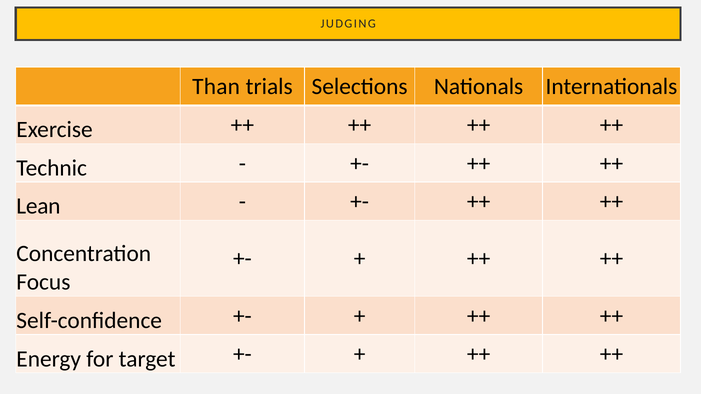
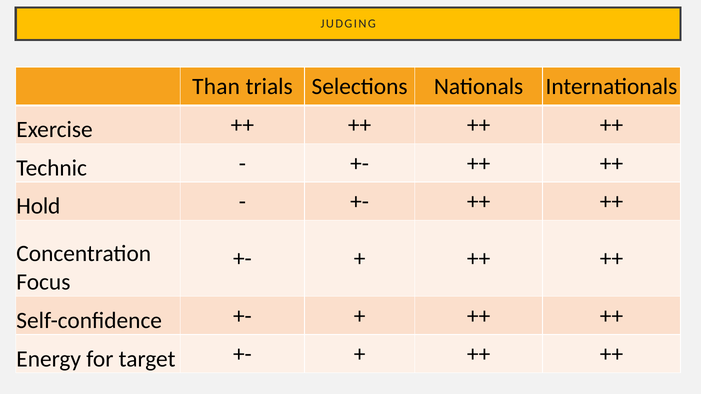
Lean: Lean -> Hold (38, 206)
